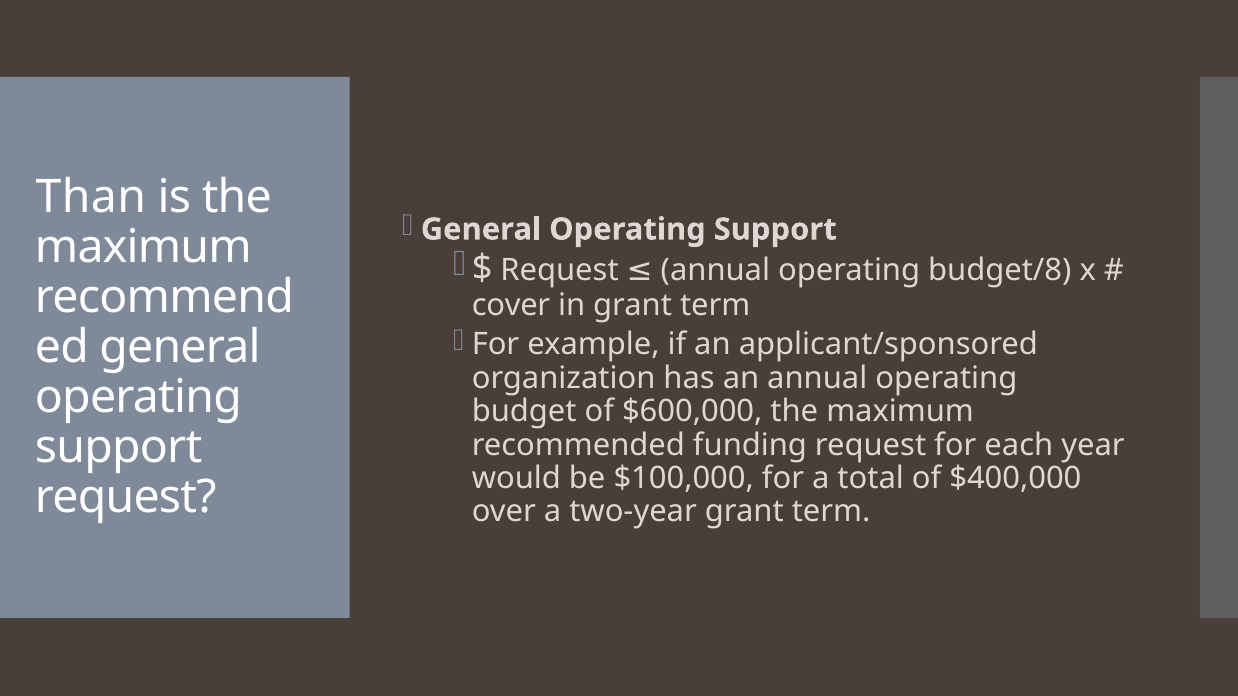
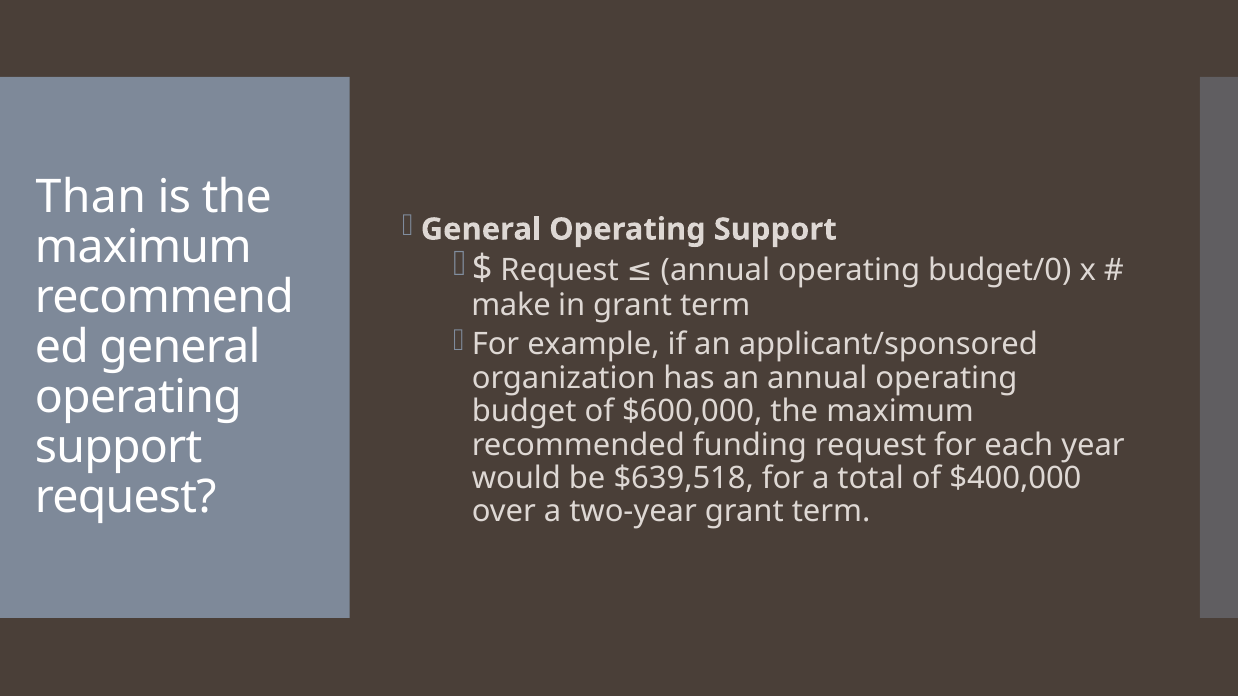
budget/8: budget/8 -> budget/0 (1000, 271)
cover: cover -> make (511, 305)
$100,000: $100,000 -> $639,518 (684, 479)
